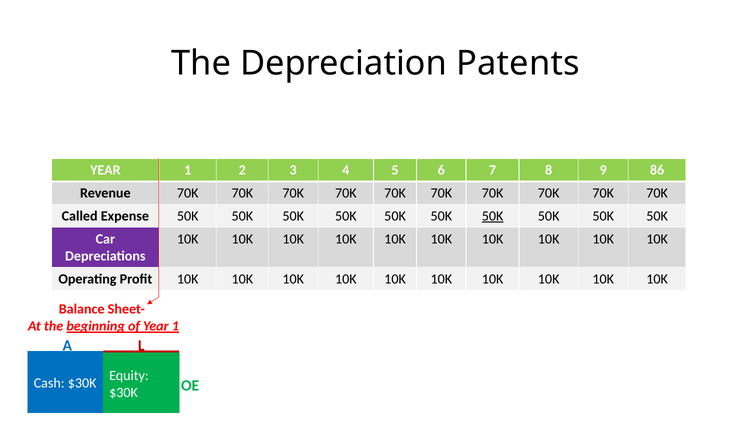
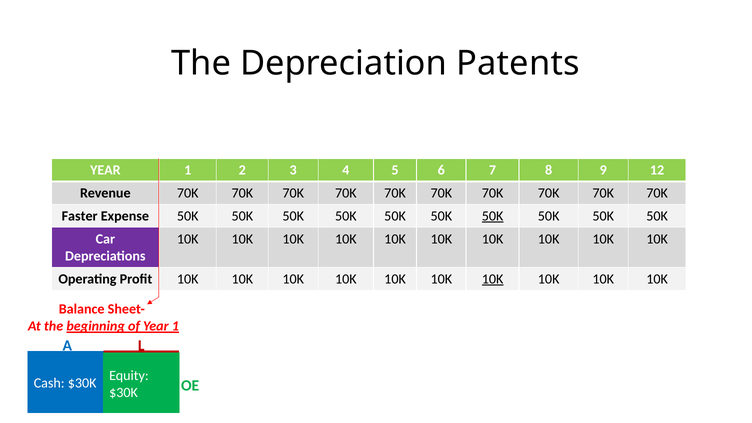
86: 86 -> 12 (657, 170)
Called: Called -> Faster (80, 216)
10K underline: none -> present (493, 279)
